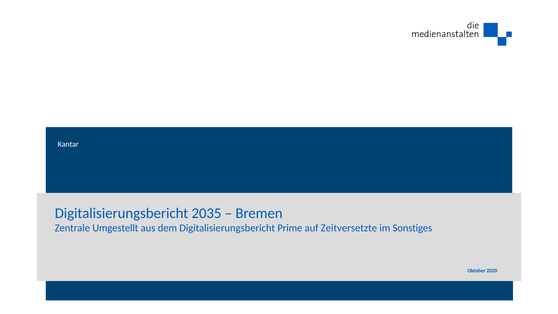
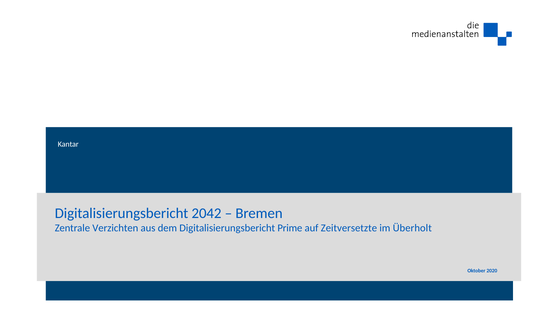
2035: 2035 -> 2042 (206, 213)
Umgestellt: Umgestellt -> Verzichten (115, 228)
Sonstiges: Sonstiges -> Überholt (412, 228)
